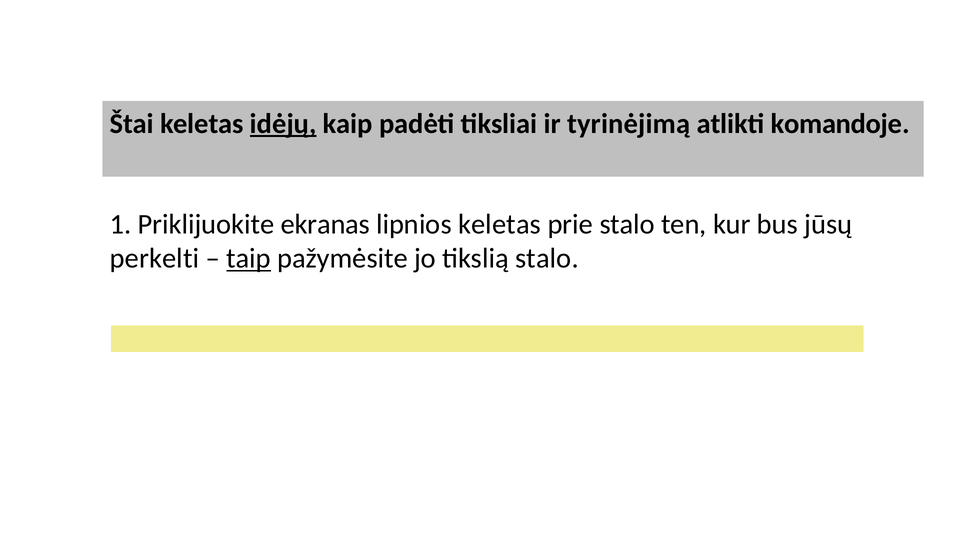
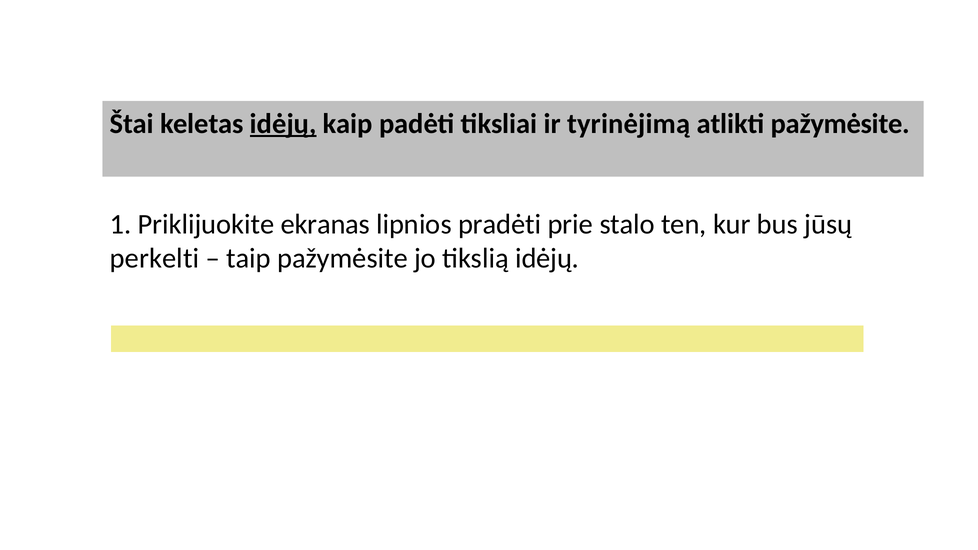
atlikti komandoje: komandoje -> pažymėsite (840, 124)
lipnios keletas: keletas -> pradėti (500, 224)
taip underline: present -> none (249, 259)
tikslią stalo: stalo -> idėjų (547, 259)
